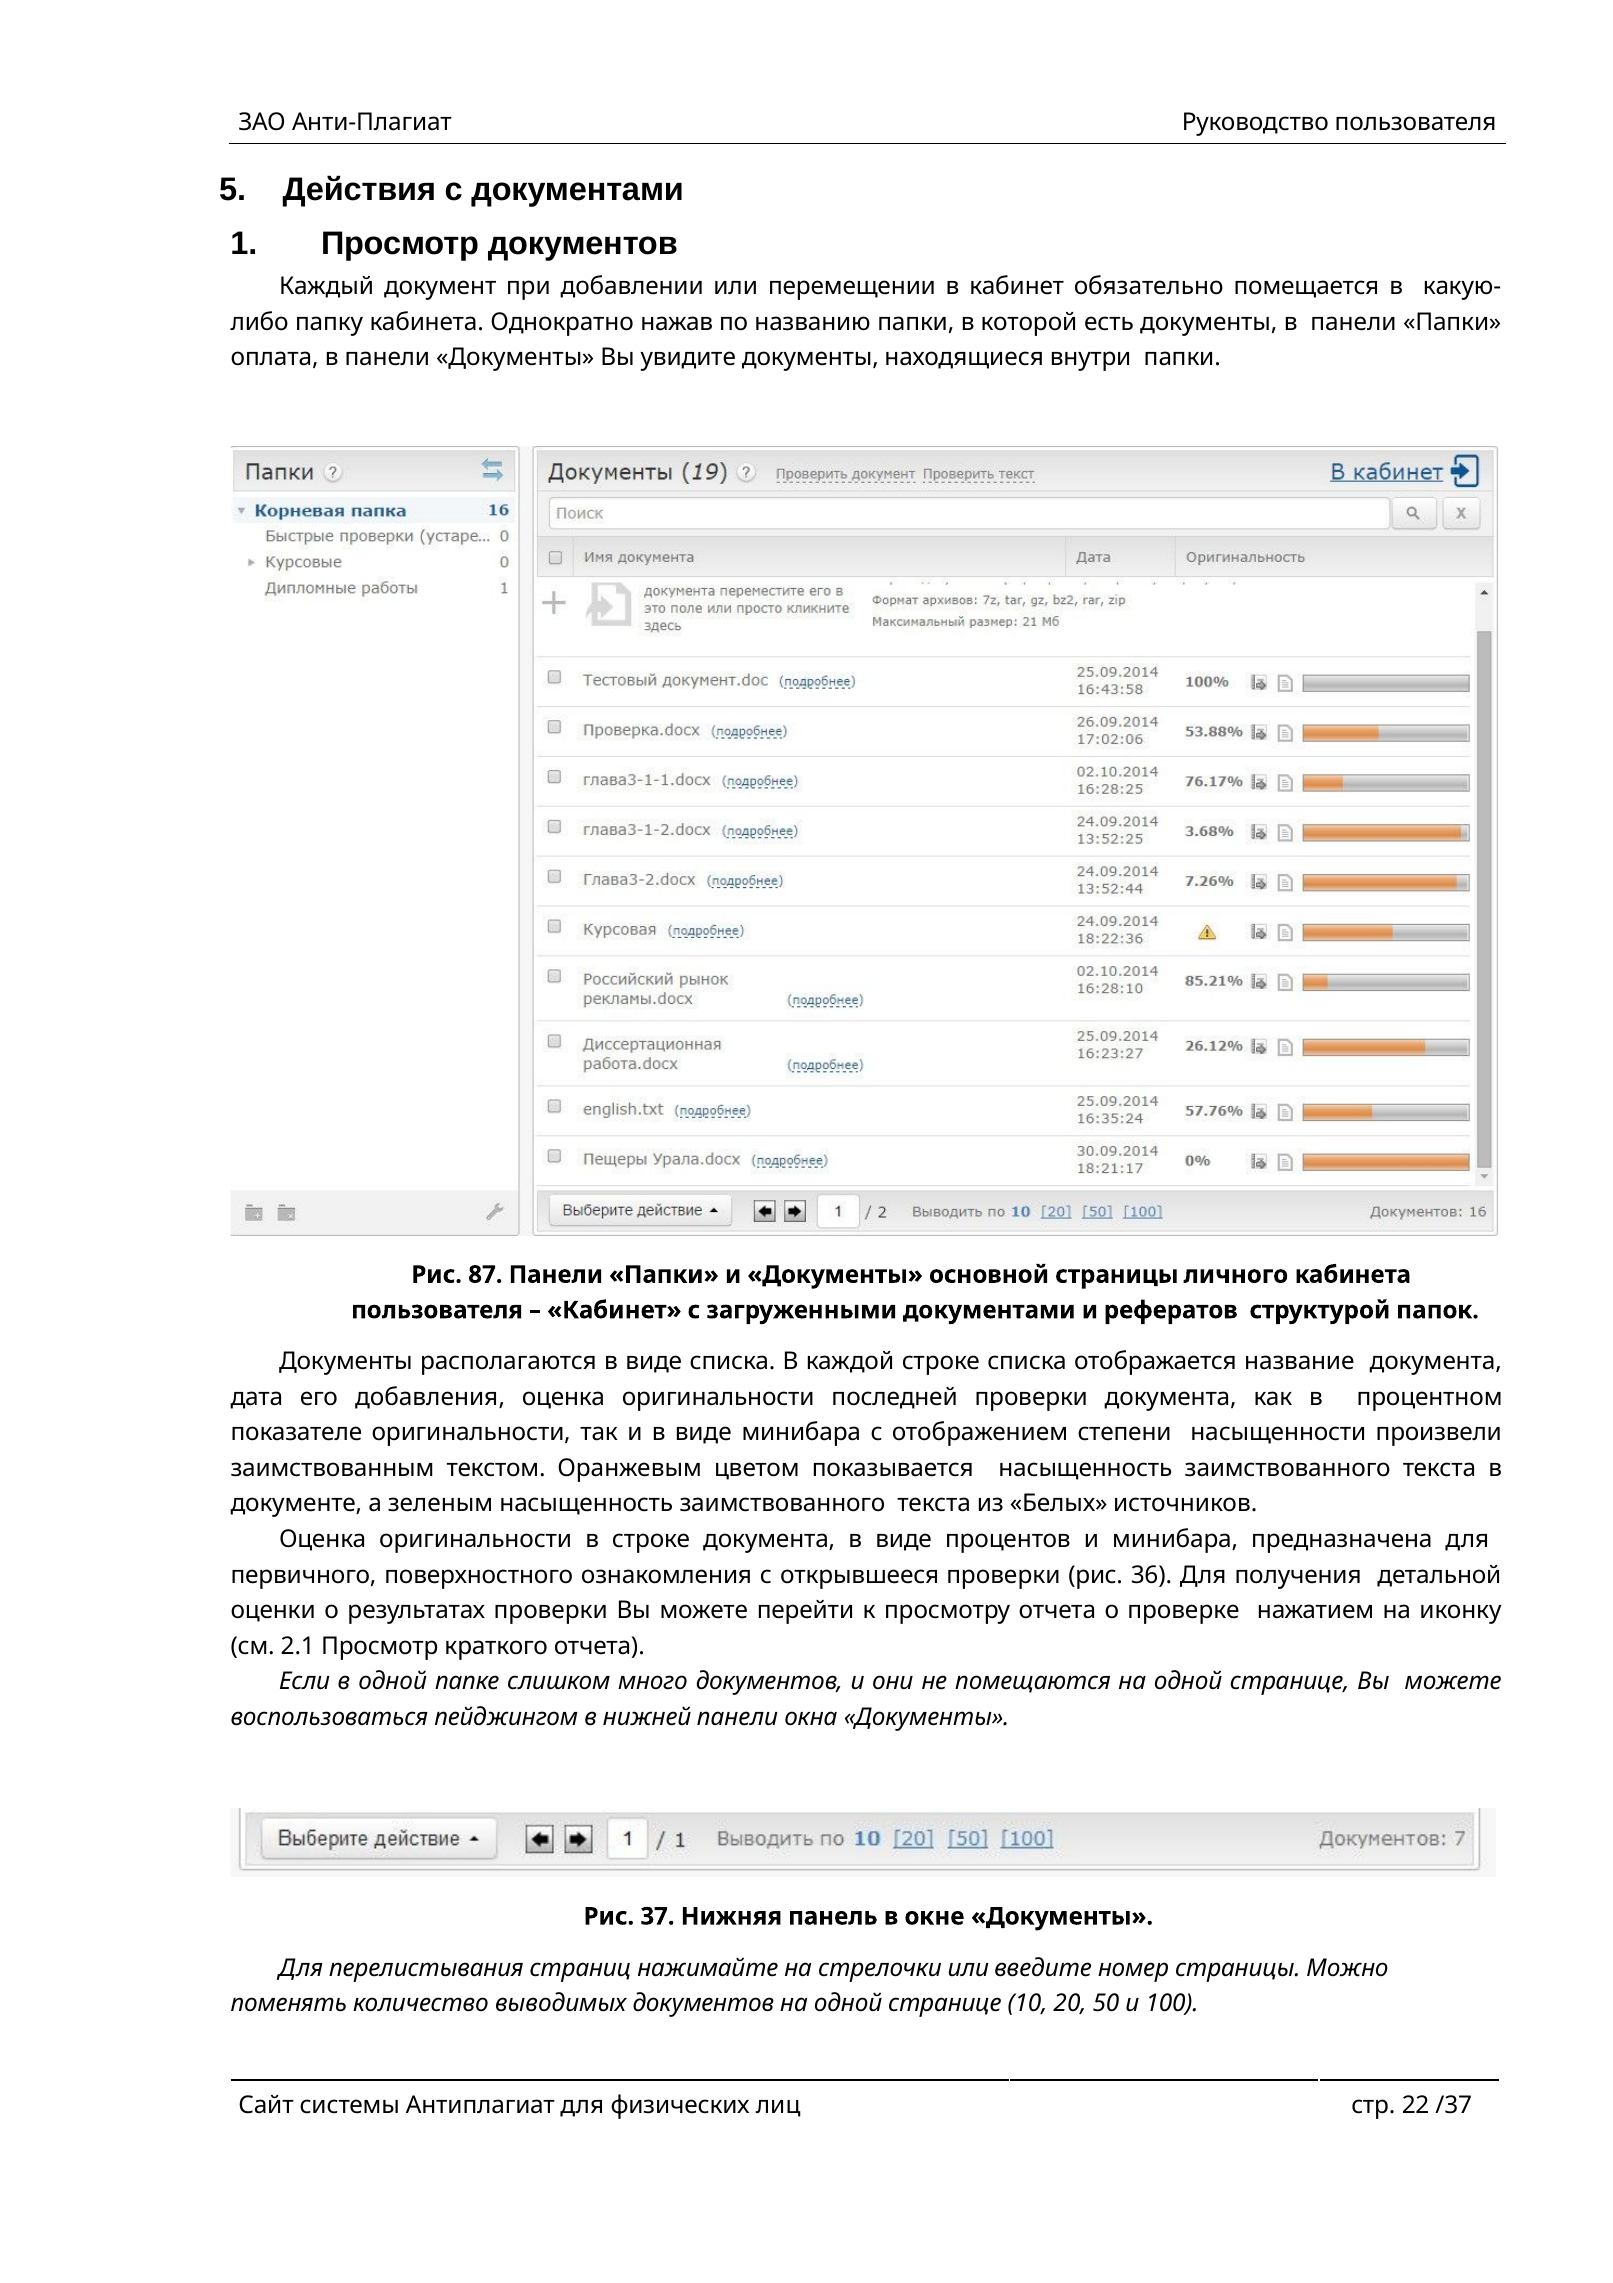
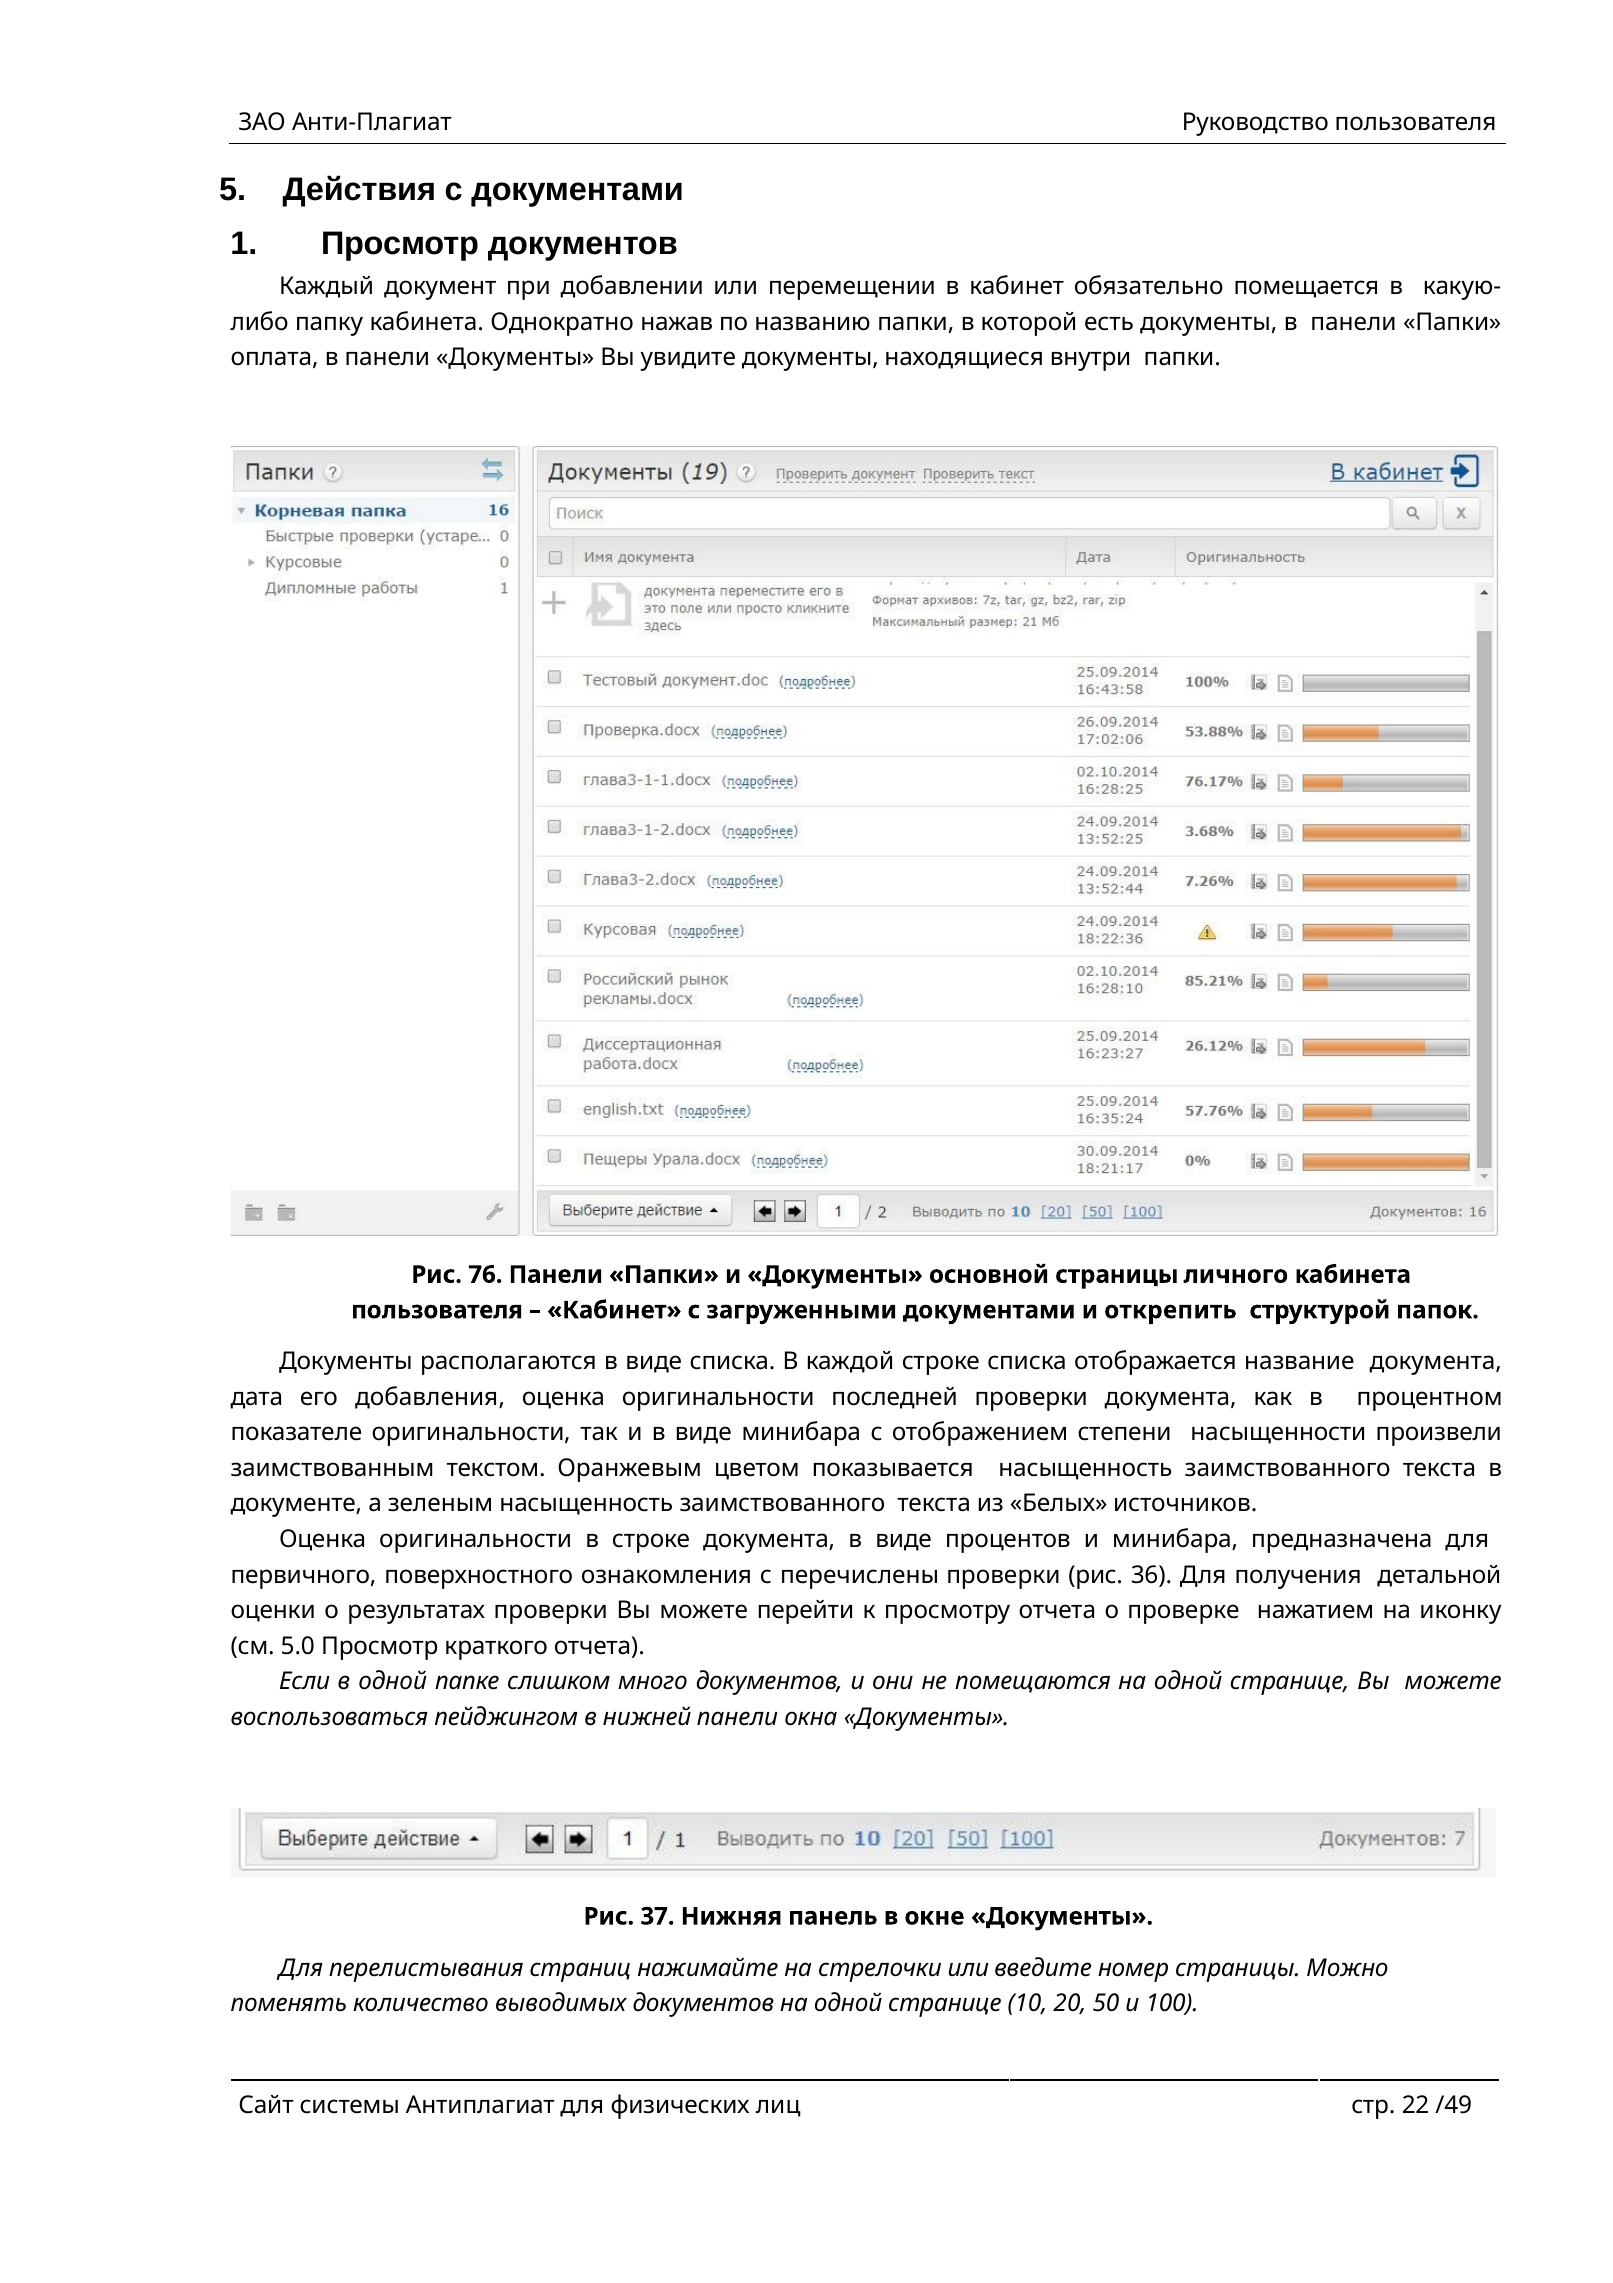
87: 87 -> 76 (485, 1274)
рефератов: рефератов -> открепить (1171, 1310)
открывшееся: открывшееся -> перечислены (860, 1575)
2.1: 2.1 -> 5.0 (298, 1646)
/37: /37 -> /49 (1454, 2105)
